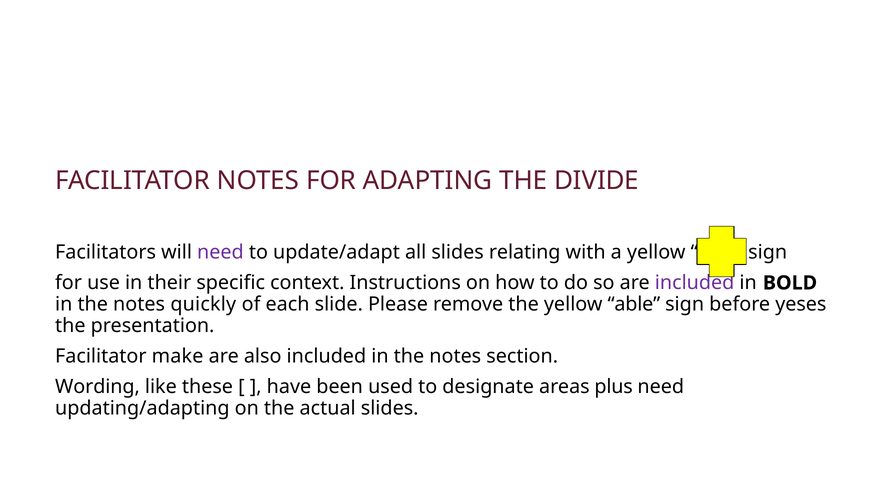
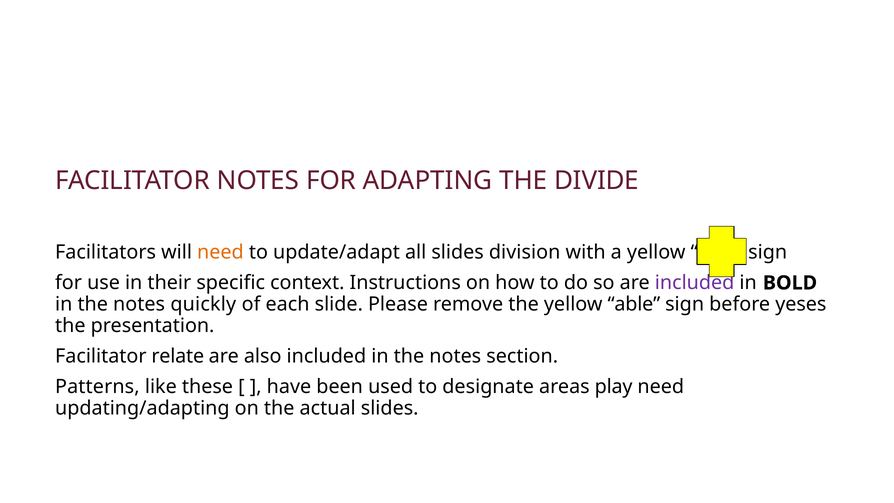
need colour: purple -> orange (220, 252)
relating: relating -> division (525, 252)
make: make -> relate (178, 356)
Wording: Wording -> Patterns (97, 387)
areas plus: plus -> play (614, 387)
